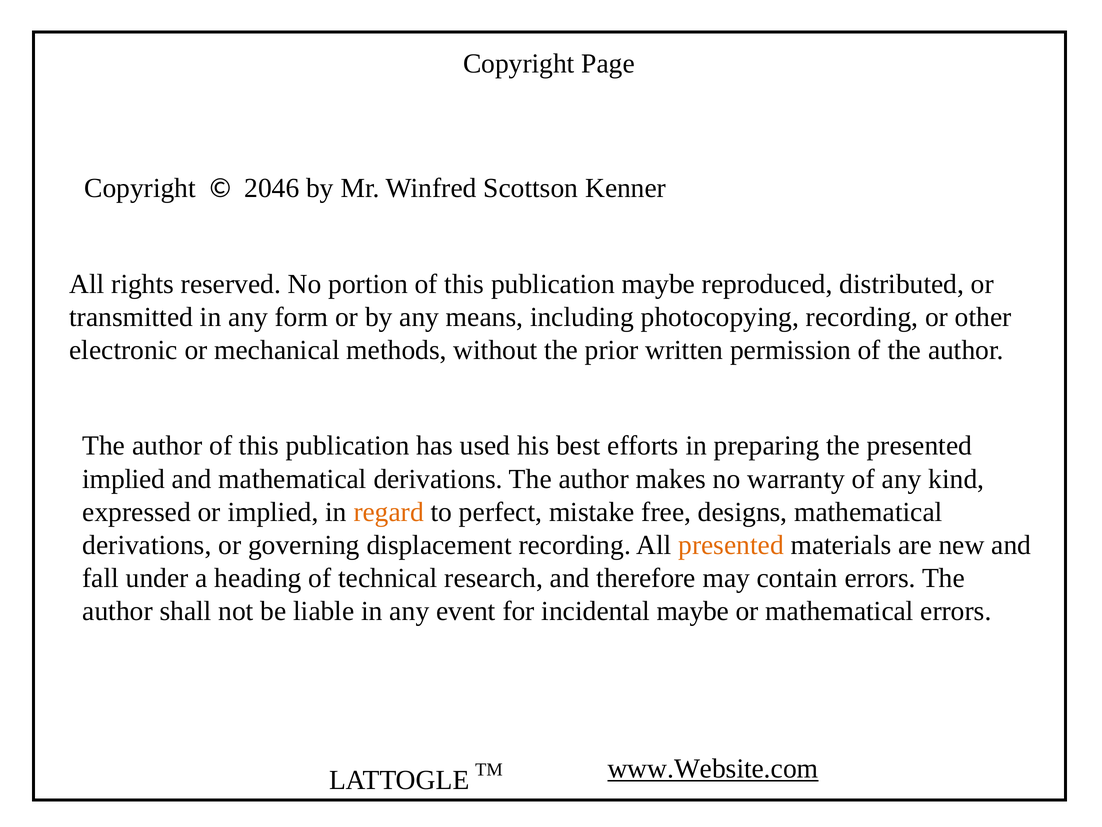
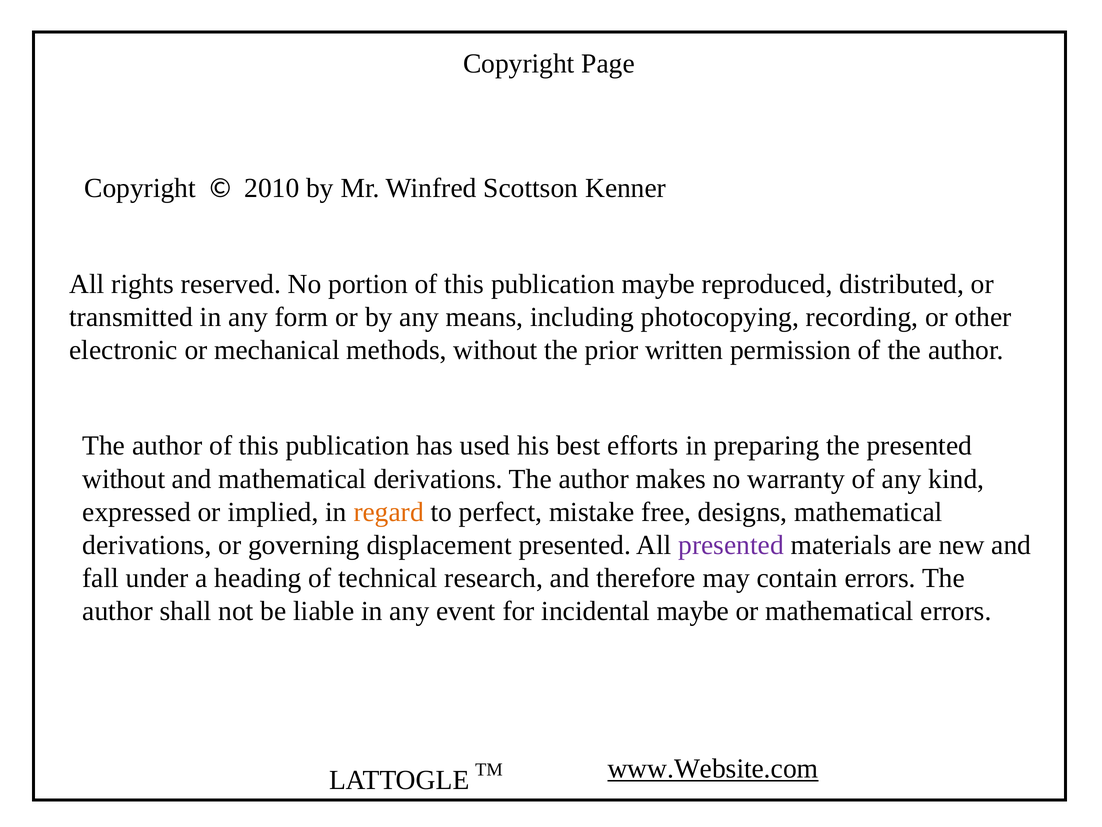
2046: 2046 -> 2010 (272, 188)
implied: implied -> without (124, 479)
displacement recording: recording -> presented (575, 545)
presented colour: orange -> purple (731, 545)
